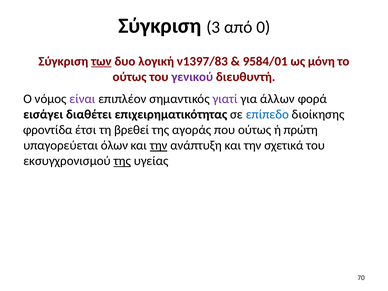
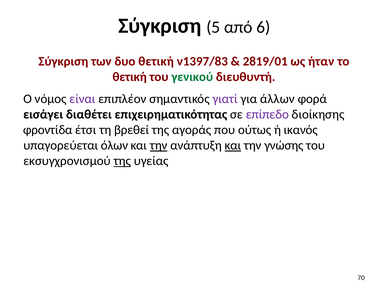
3: 3 -> 5 (213, 27)
0: 0 -> 6 (263, 27)
των underline: present -> none (101, 61)
δυο λογική: λογική -> θετική (156, 61)
9584/01: 9584/01 -> 2819/01 (265, 61)
μόνη: μόνη -> ήταν (321, 61)
ούτως: ούτως -> θετική (130, 77)
γενικού colour: purple -> green (192, 77)
επίπεδο colour: blue -> purple (267, 114)
πρώτη: πρώτη -> ικανός (301, 130)
και underline: none -> present (233, 145)
σχετικά: σχετικά -> γνώσης (284, 145)
